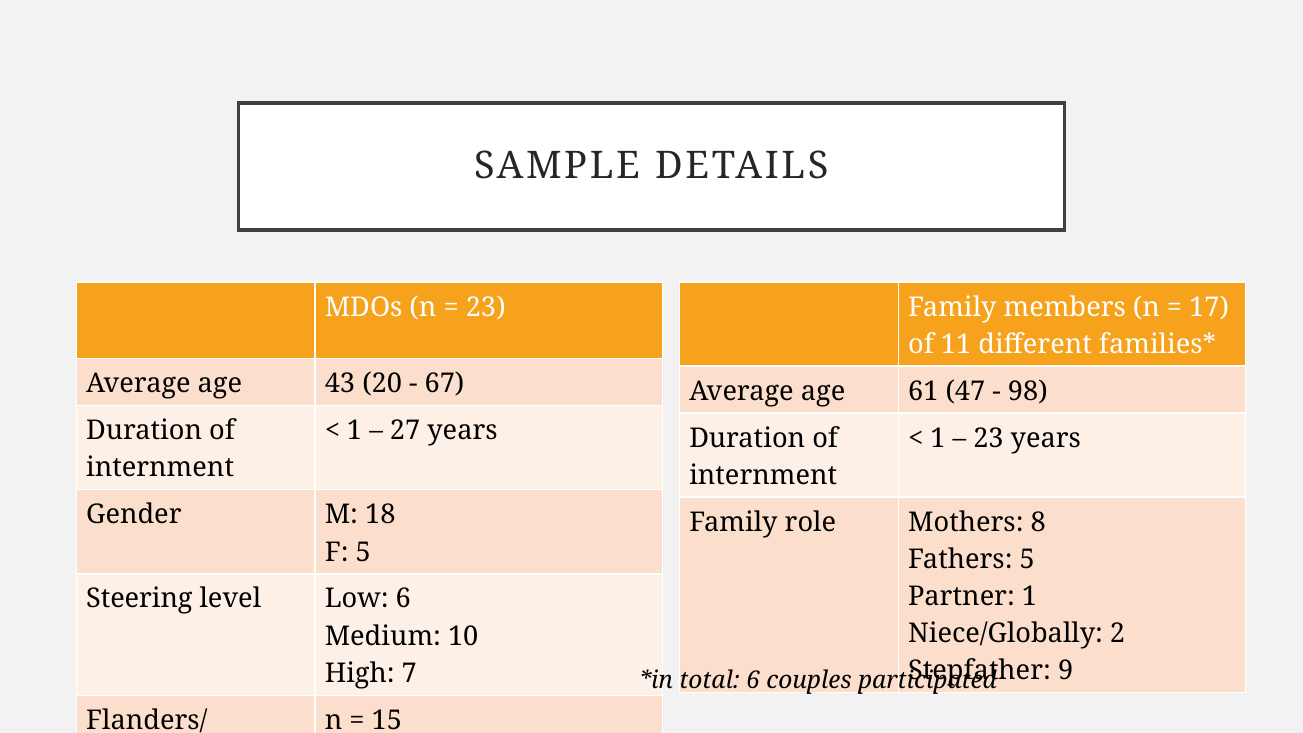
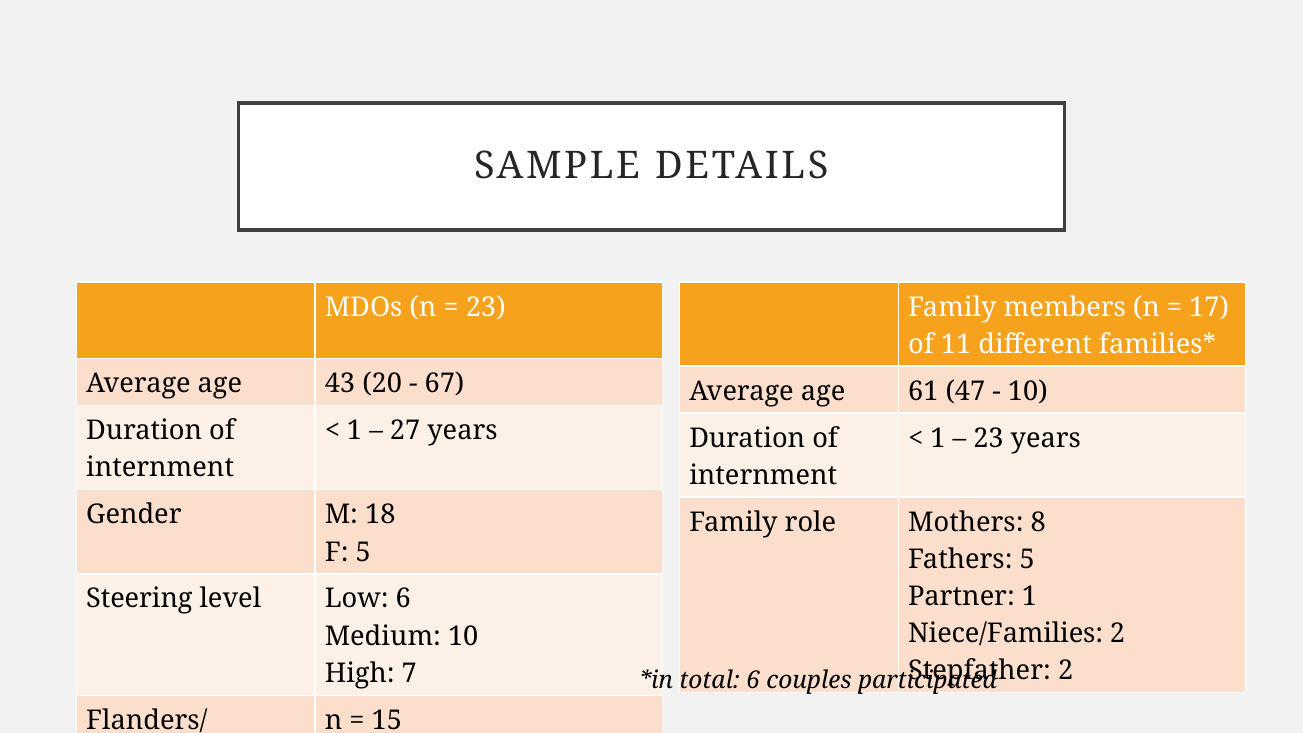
98: 98 -> 10 (1028, 391)
Niece/Globally: Niece/Globally -> Niece/Families (1006, 633)
9: 9 -> 2 (1066, 671)
